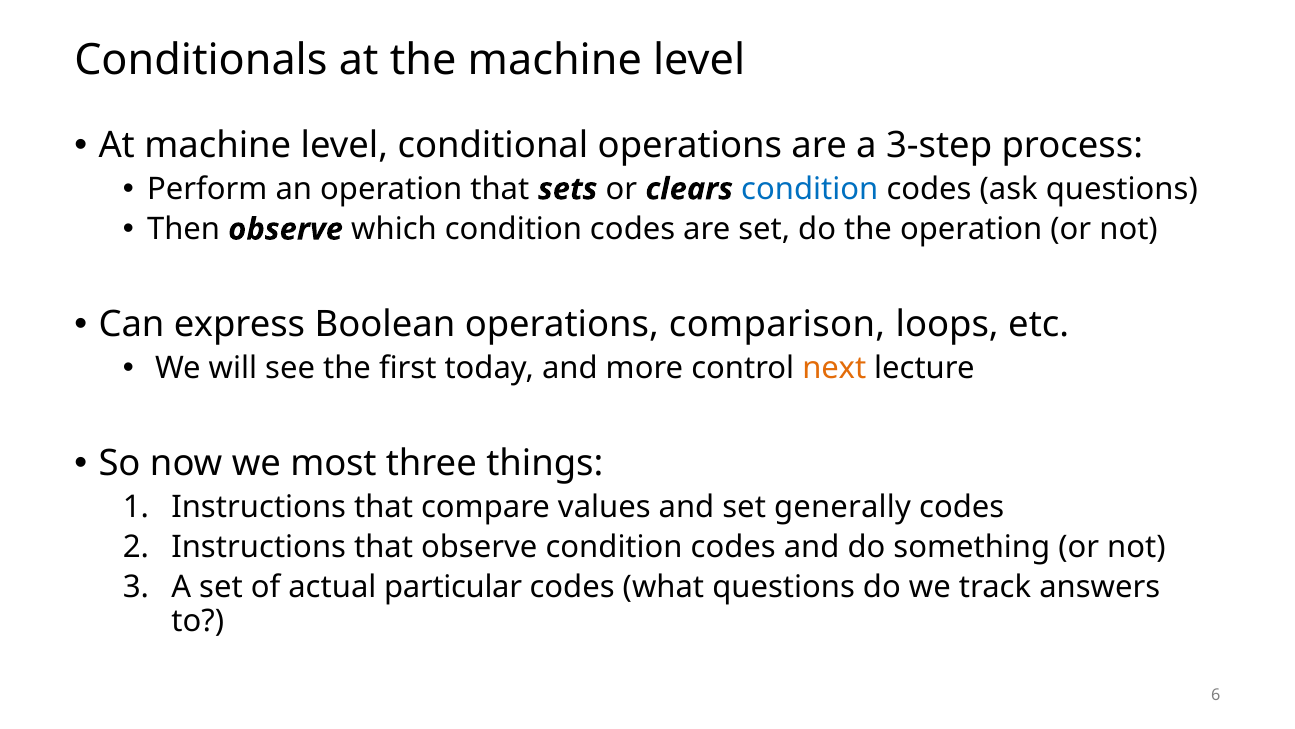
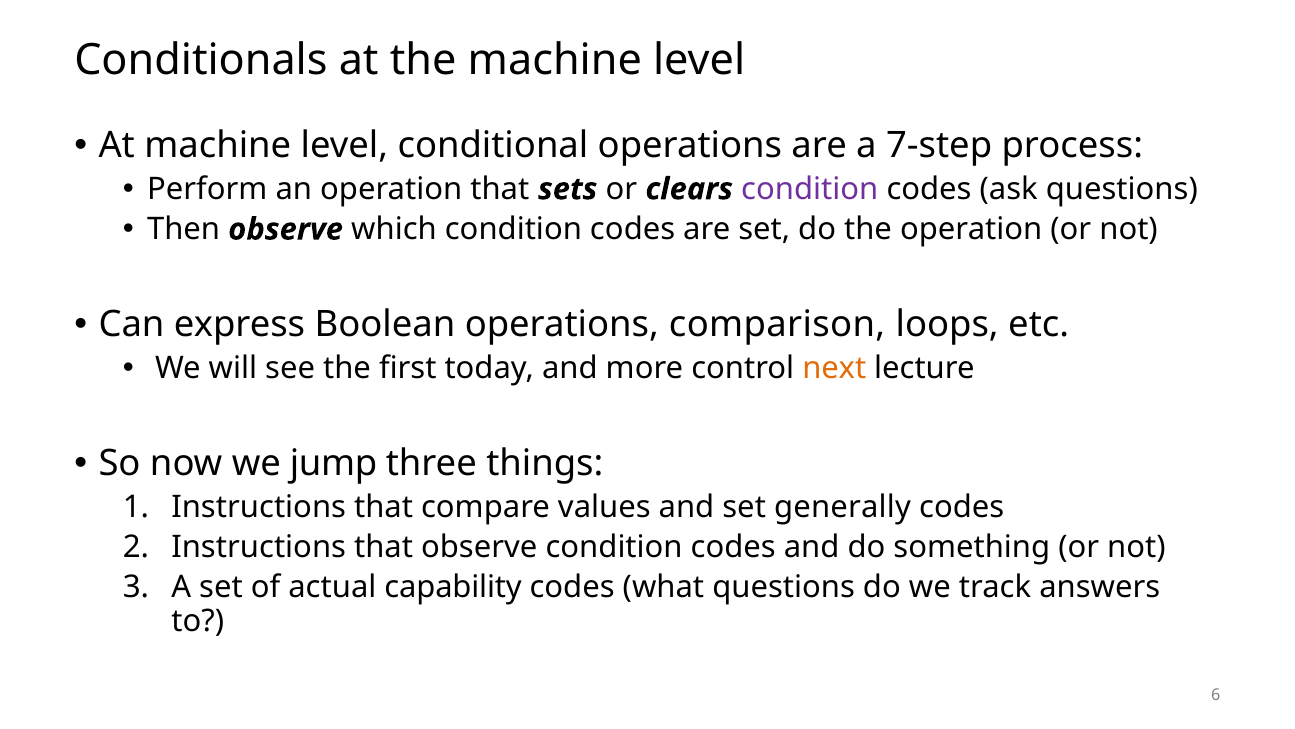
3-step: 3-step -> 7-step (939, 146)
condition colour: blue -> purple (810, 189)
most: most -> jump (334, 463)
particular: particular -> capability (453, 587)
